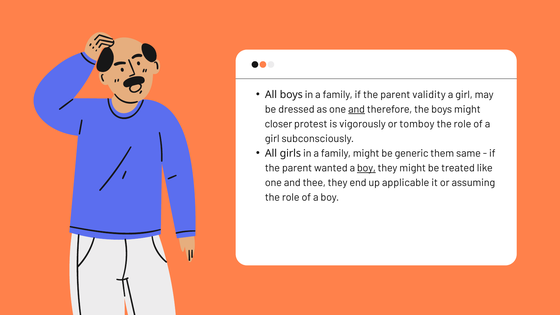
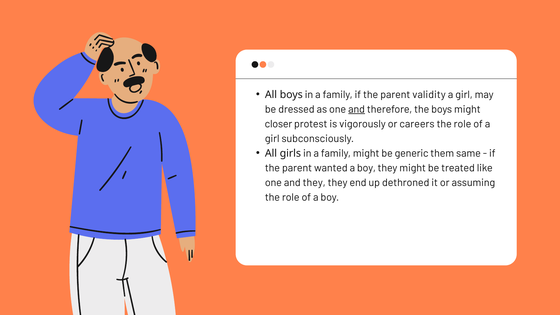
tomboy: tomboy -> careers (417, 124)
boy underline: present -> none (366, 168)
and thee: thee -> they (314, 183)
applicable: applicable -> dethroned (406, 183)
